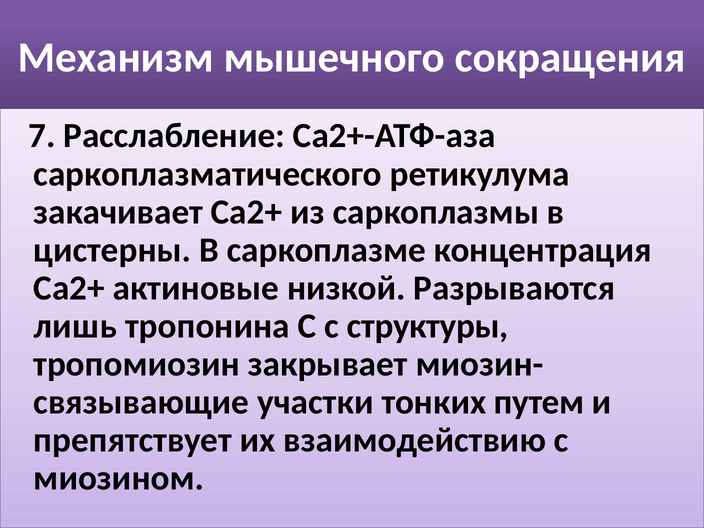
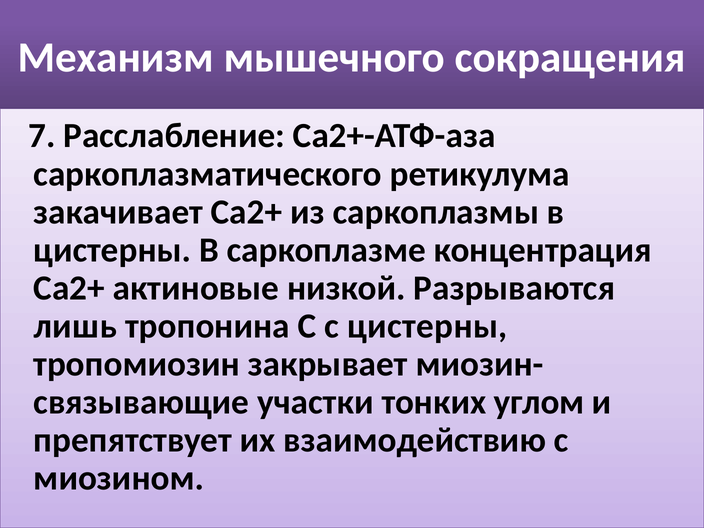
с структуры: структуры -> цистерны (427, 326)
путем: путем -> углом (539, 402)
